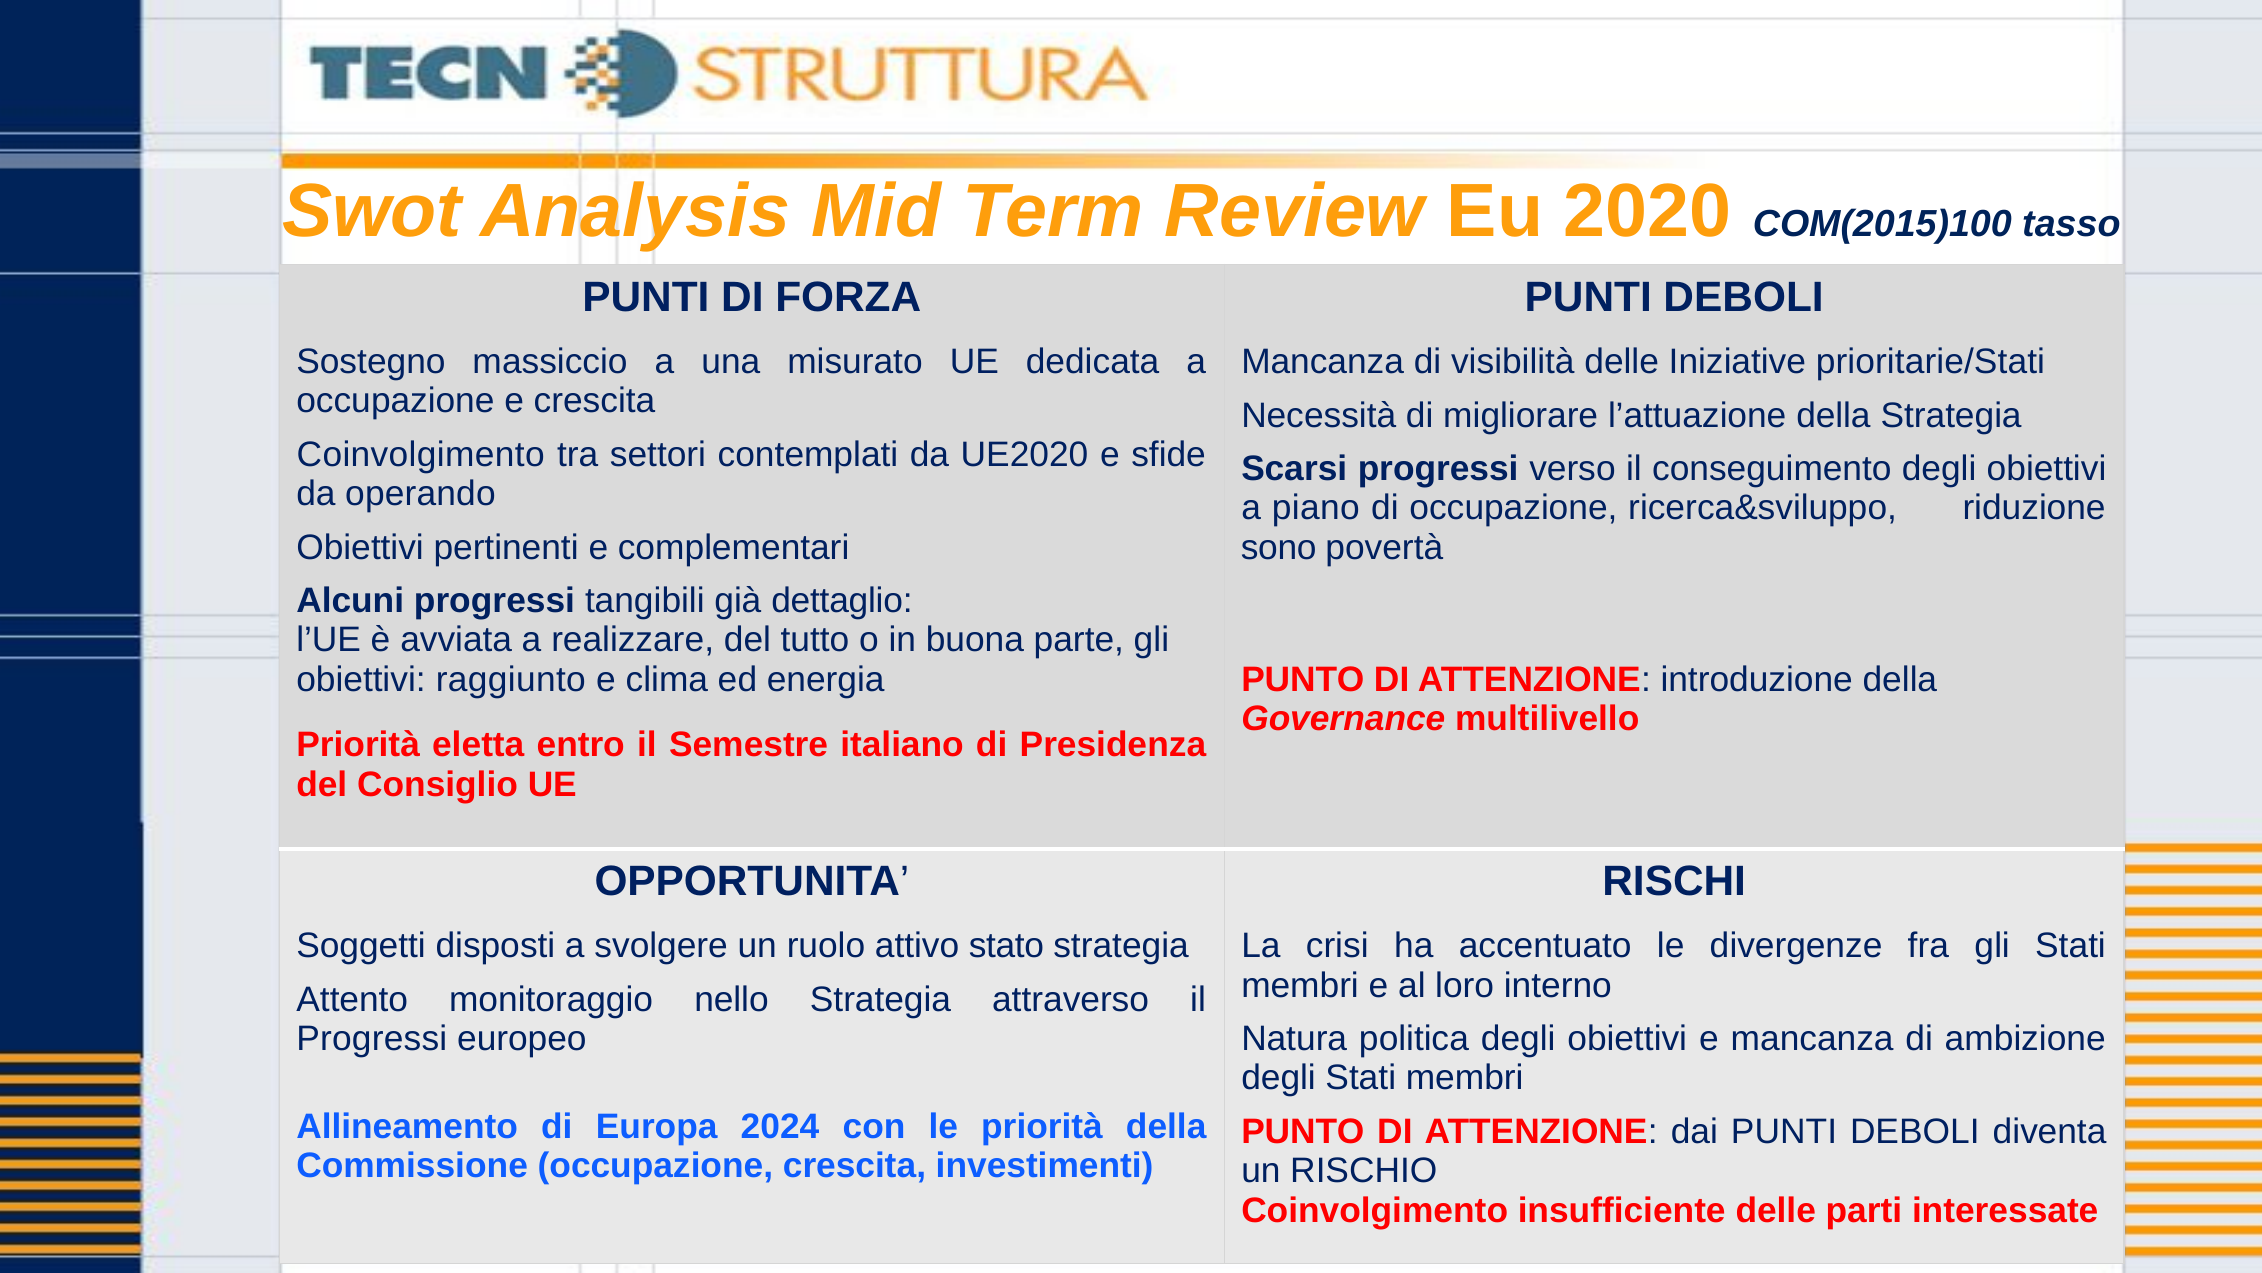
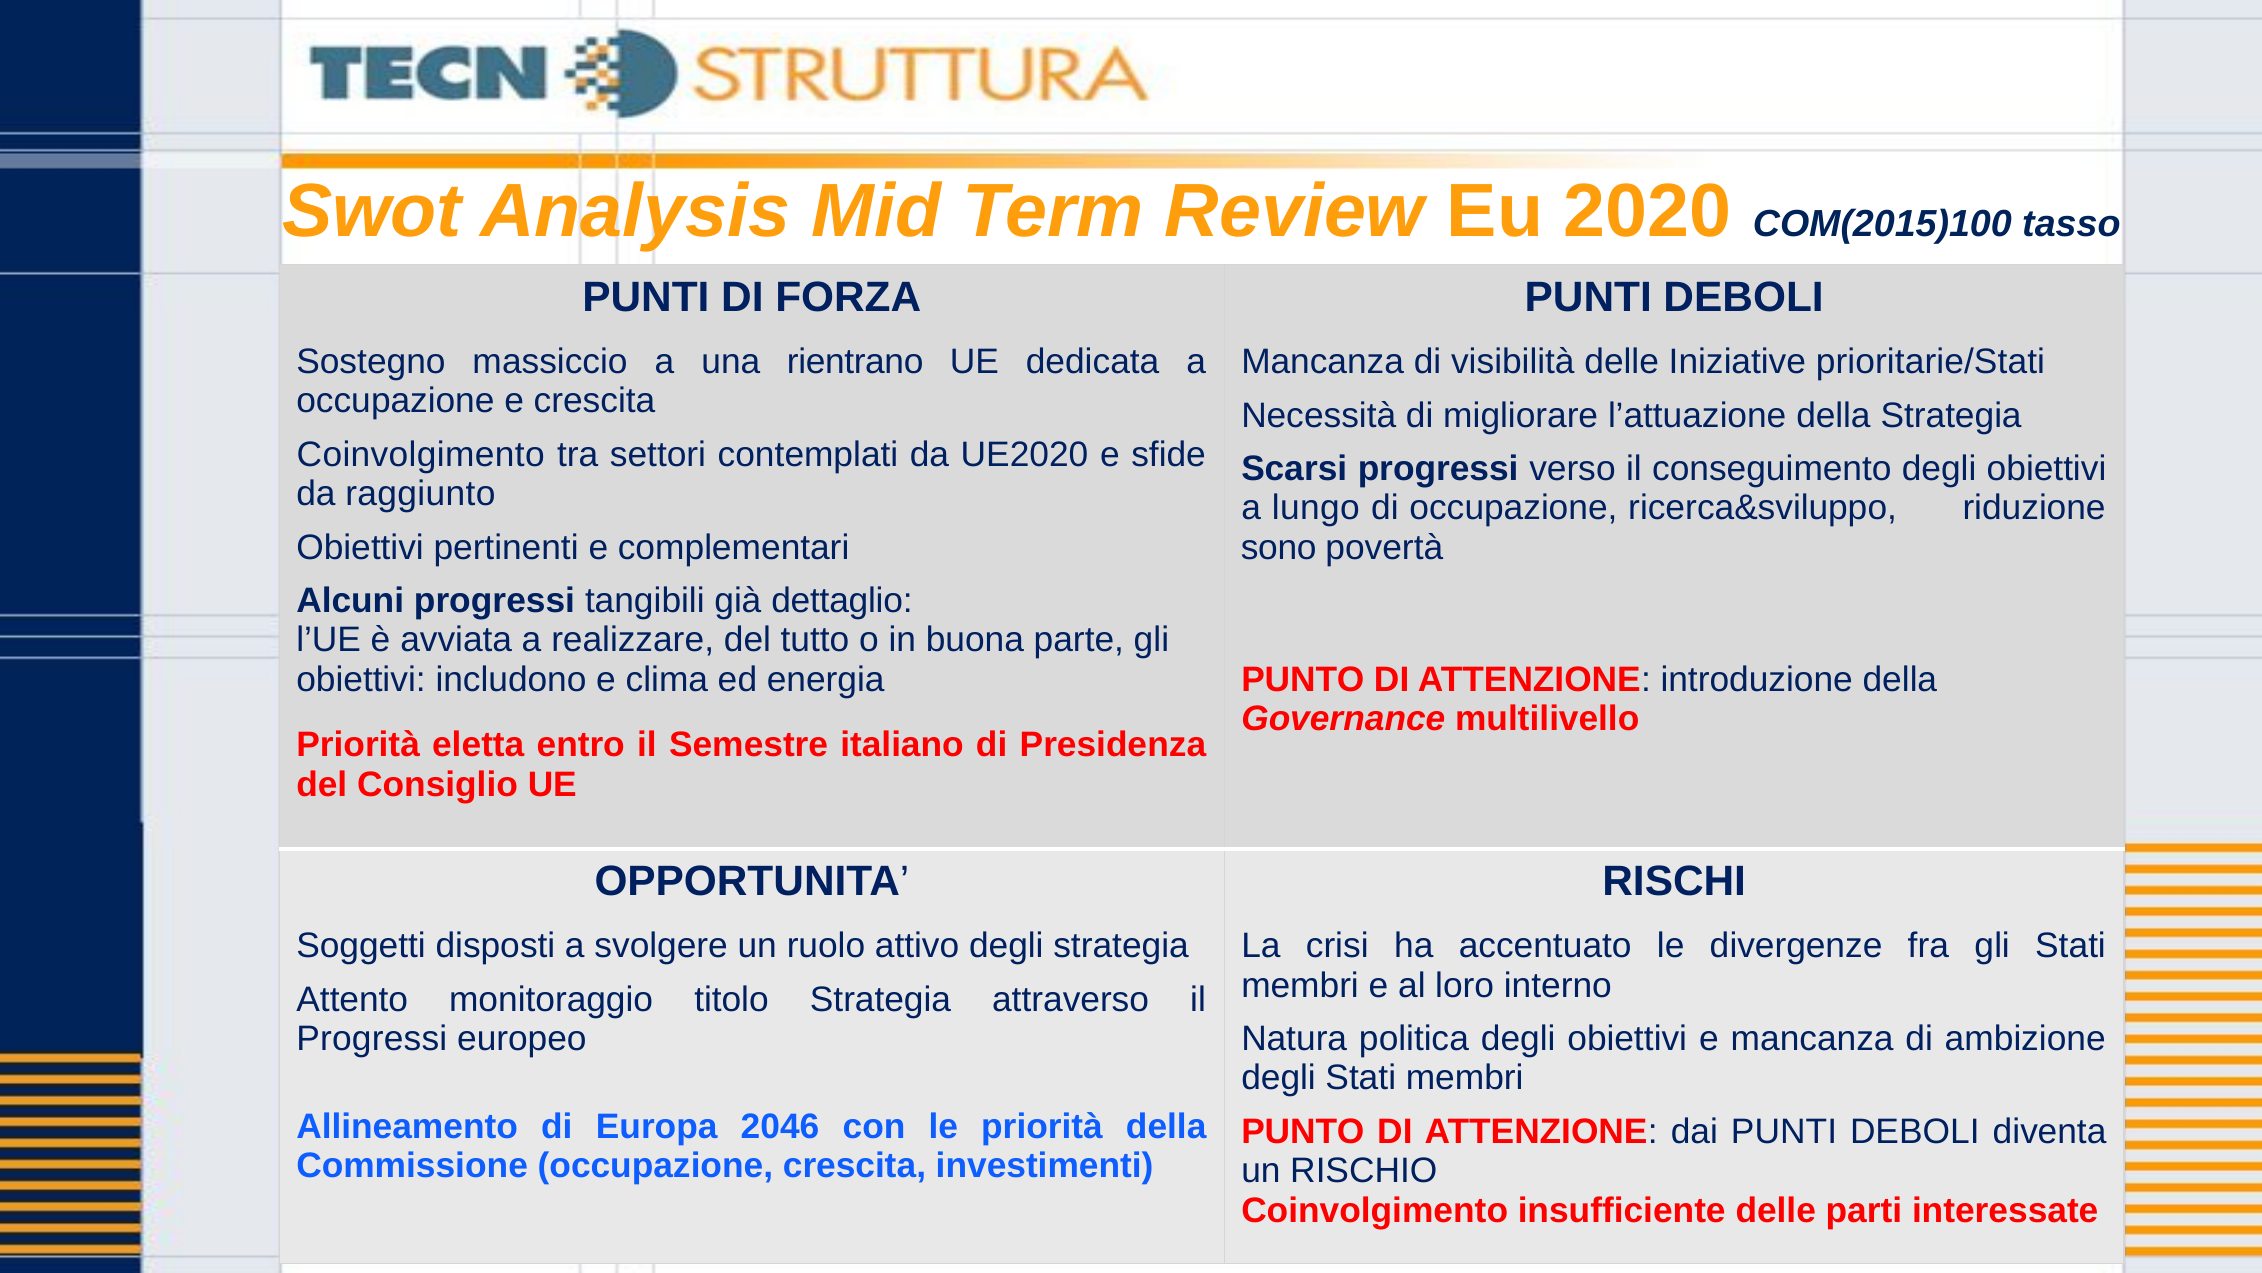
misurato: misurato -> rientrano (855, 362)
operando: operando -> raggiunto (420, 494)
piano: piano -> lungo (1316, 508)
raggiunto: raggiunto -> includono (511, 679)
attivo stato: stato -> degli (1006, 946)
nello: nello -> titolo (731, 999)
2024: 2024 -> 2046 (780, 1126)
